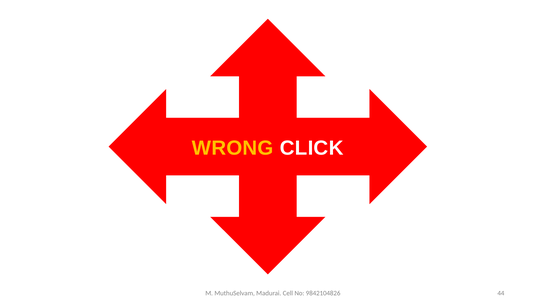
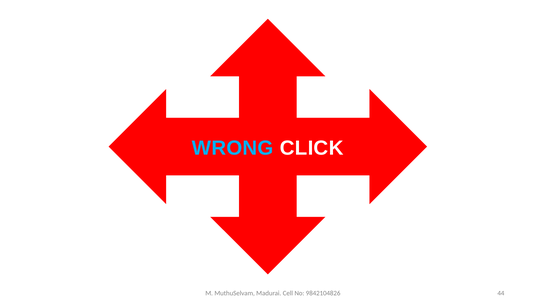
WRONG colour: yellow -> light blue (233, 148)
